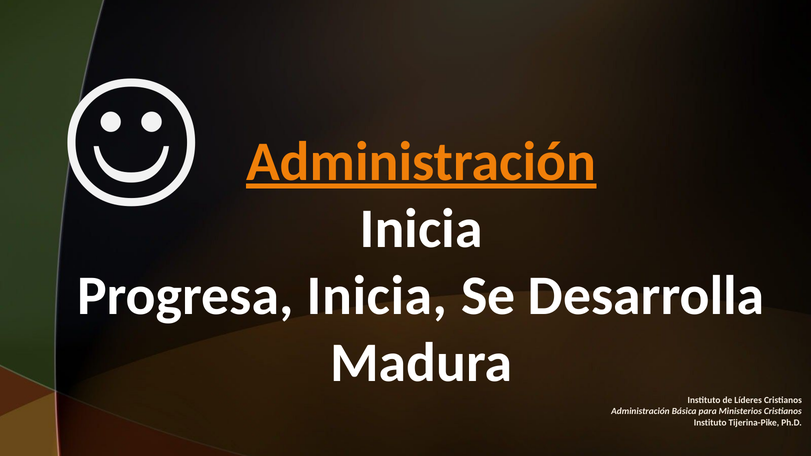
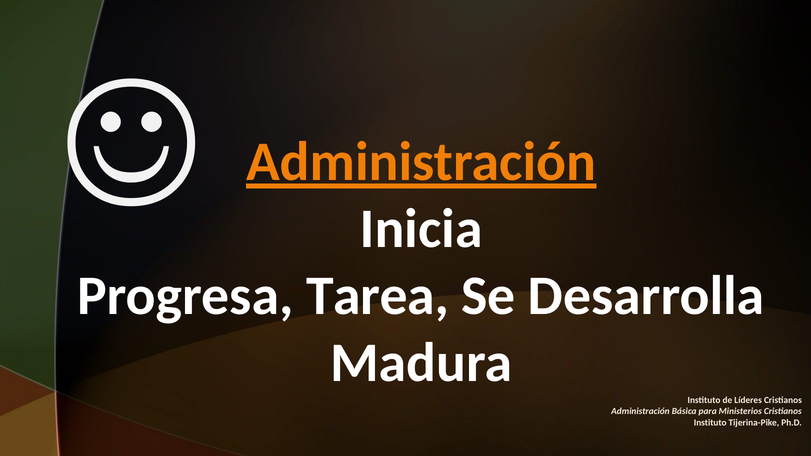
Progresa Inicia: Inicia -> Tarea (378, 296)
